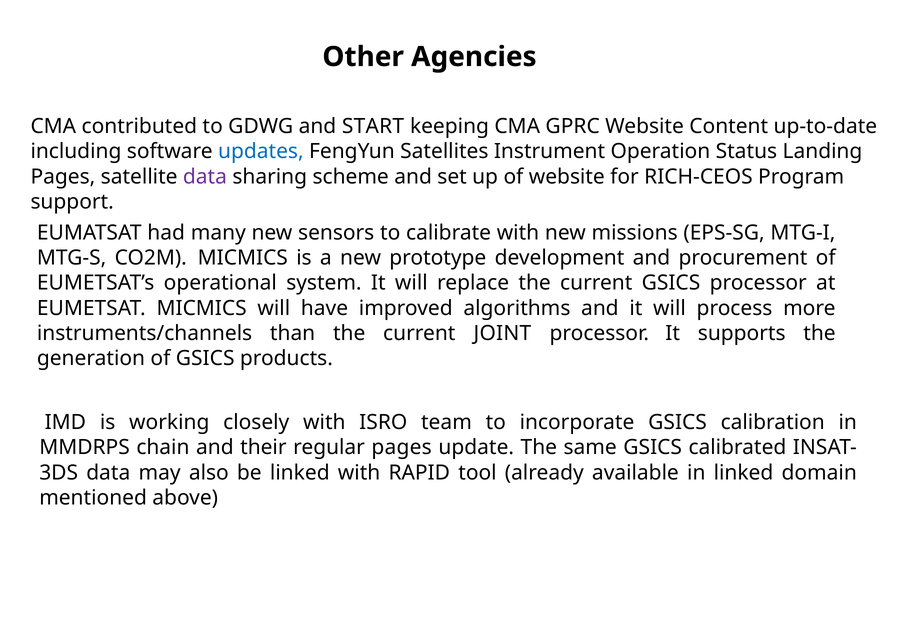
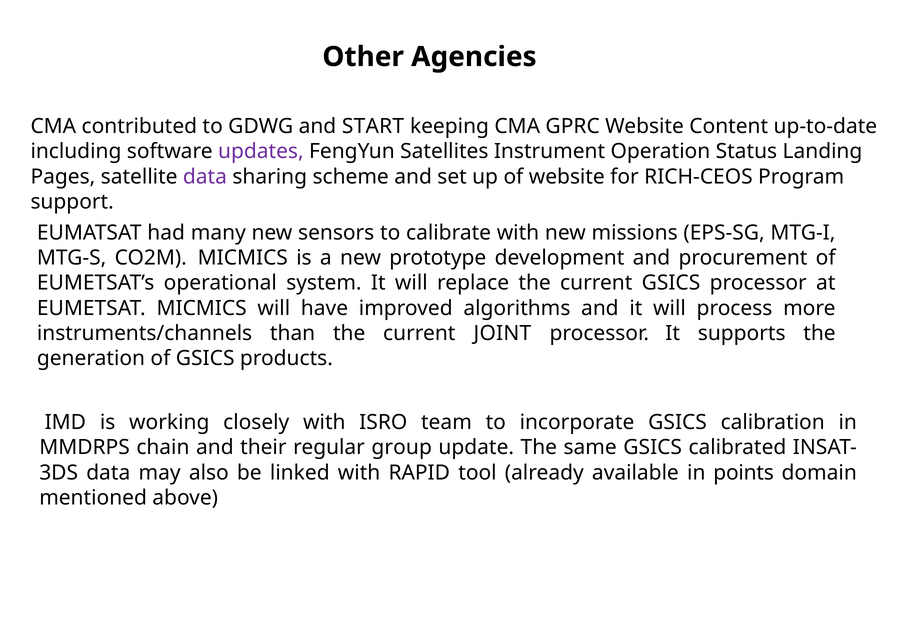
updates colour: blue -> purple (261, 152)
regular pages: pages -> group (402, 448)
in linked: linked -> points (744, 473)
